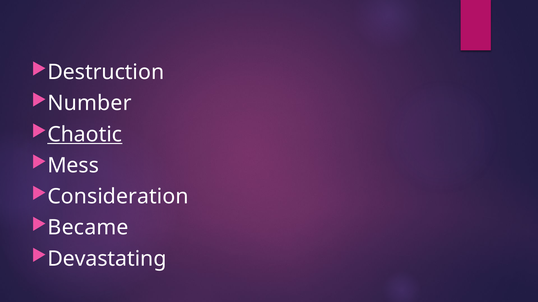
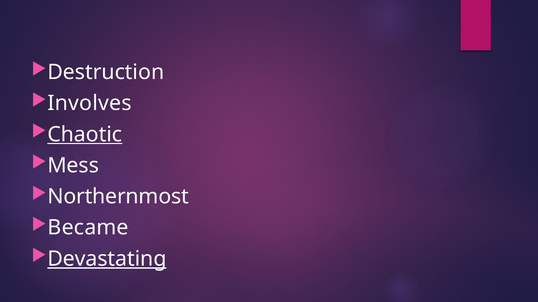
Number: Number -> Involves (89, 103)
Consideration: Consideration -> Northernmost (118, 197)
Devastating underline: none -> present (107, 259)
